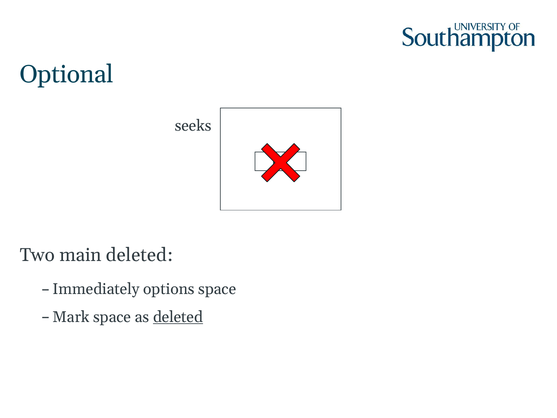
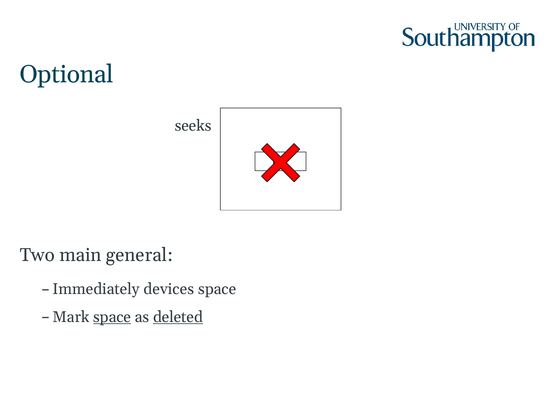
main deleted: deleted -> general (139, 255)
options: options -> devices (169, 289)
space underline: none -> present (112, 317)
